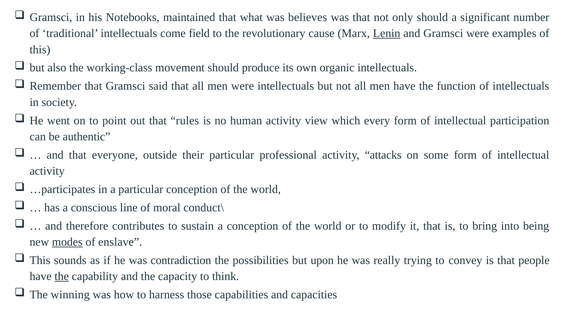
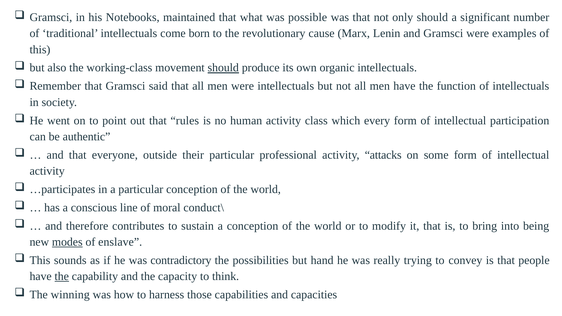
believes: believes -> possible (308, 17)
field: field -> born (199, 33)
Lenin underline: present -> none (387, 33)
should underline: none -> present (223, 68)
view: view -> class (316, 121)
contradiction: contradiction -> contradictory (181, 260)
upon: upon -> hand (322, 260)
